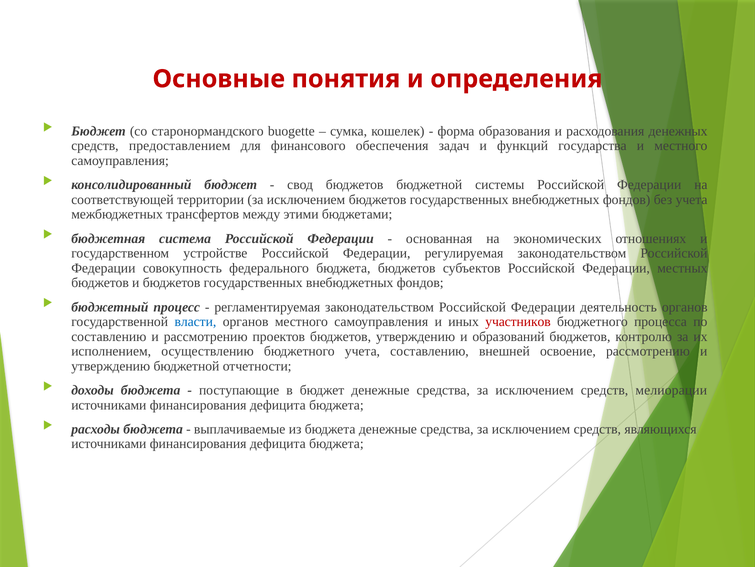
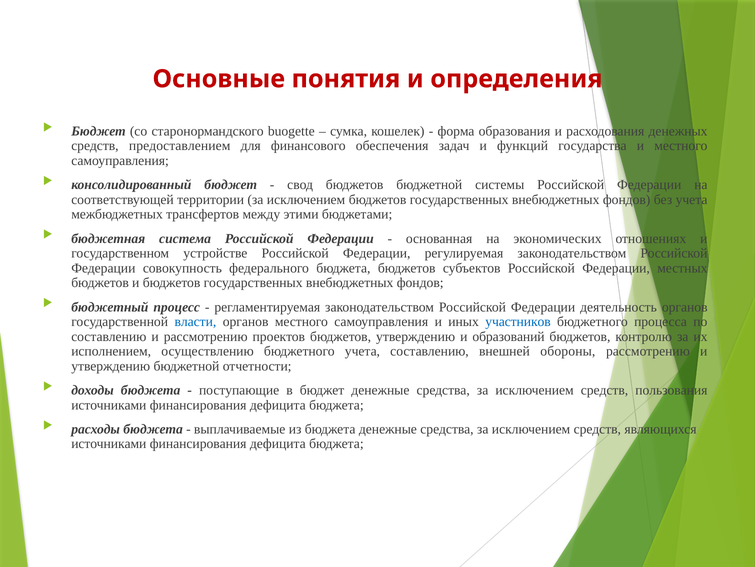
участников colour: red -> blue (518, 321)
освоение: освоение -> обороны (568, 351)
мелиорации: мелиорации -> пользования (671, 390)
